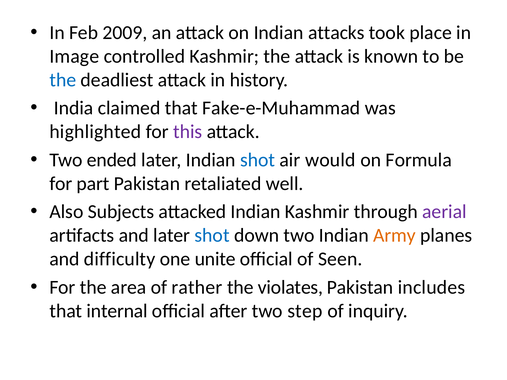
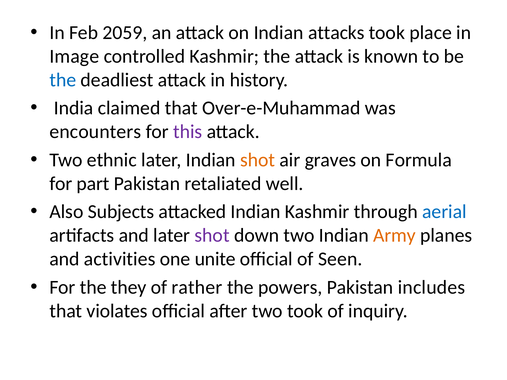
2009: 2009 -> 2059 (125, 33)
Fake-e-Muhammad: Fake-e-Muhammad -> Over-e-Muhammad (281, 108)
highlighted: highlighted -> encounters (95, 132)
ended: ended -> ethnic (112, 160)
shot colour: blue -> orange (258, 160)
would: would -> graves (330, 160)
aerial colour: purple -> blue (444, 212)
shot colour: blue -> purple (212, 236)
difficulty: difficulty -> activities (120, 259)
area: area -> they (129, 287)
violates: violates -> powers (290, 287)
internal: internal -> violates (117, 311)
two step: step -> took (305, 311)
